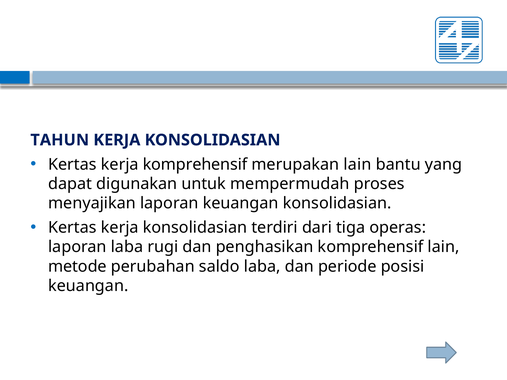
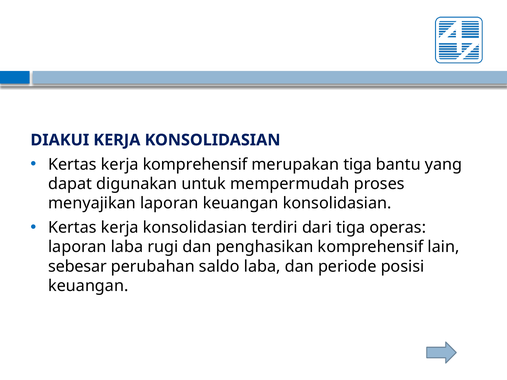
TAHUN: TAHUN -> DIAKUI (60, 140)
merupakan lain: lain -> tiga (358, 164)
metode: metode -> sebesar (77, 267)
